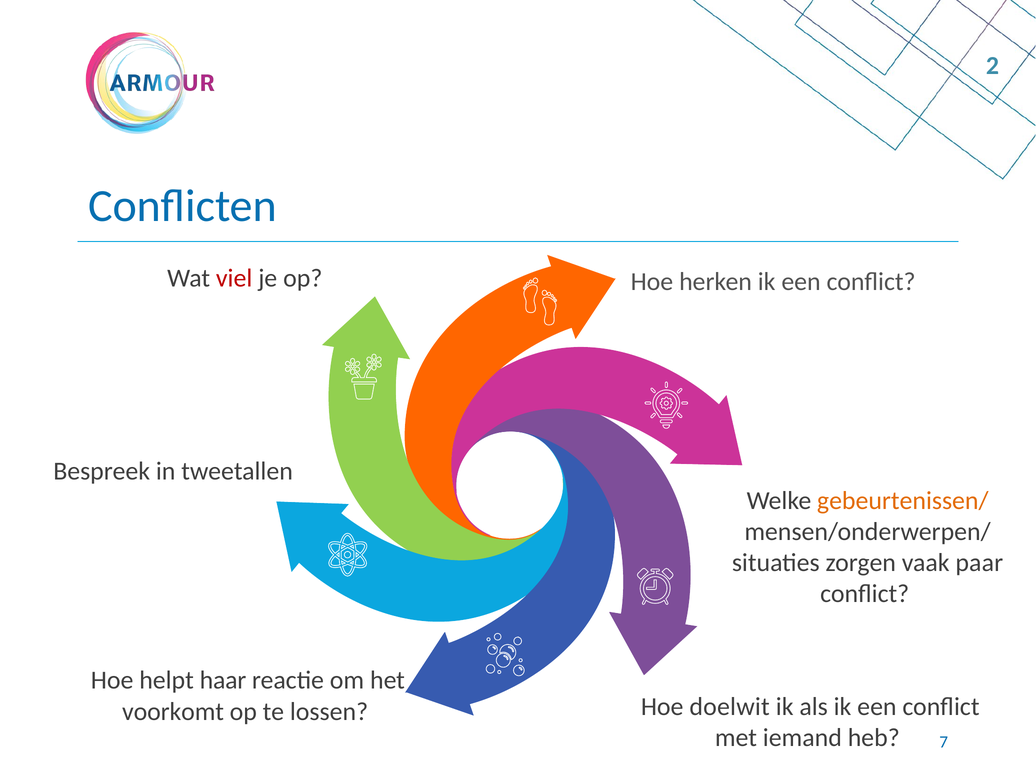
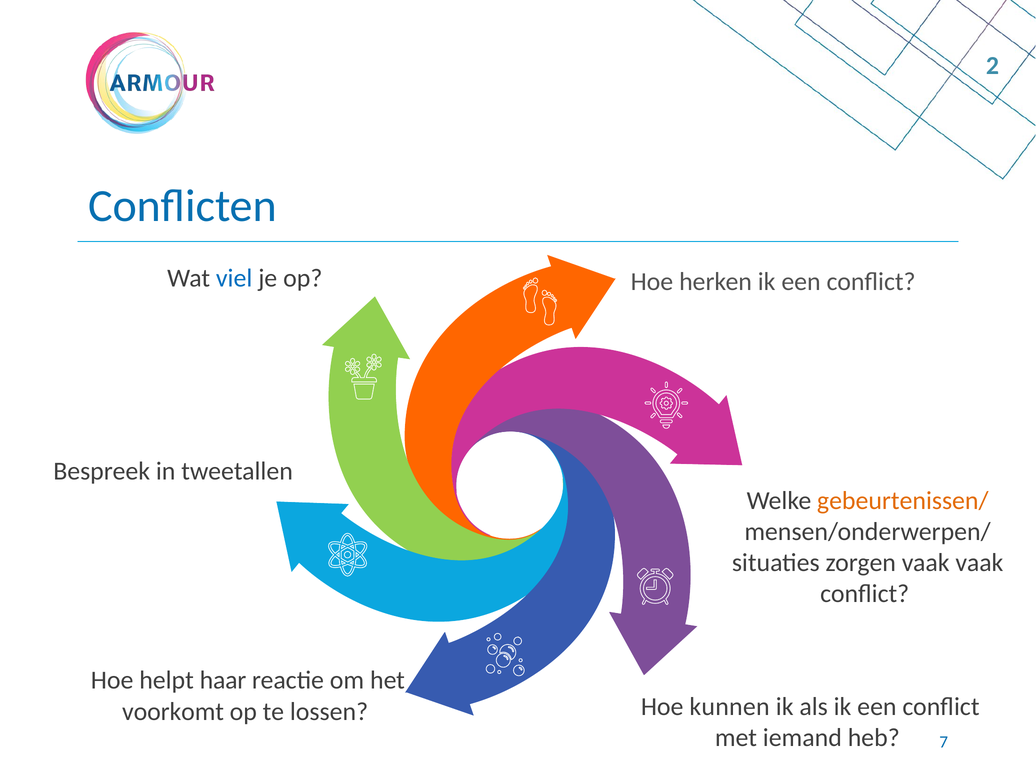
viel colour: red -> blue (234, 278)
vaak paar: paar -> vaak (979, 563)
doelwit: doelwit -> kunnen (730, 707)
